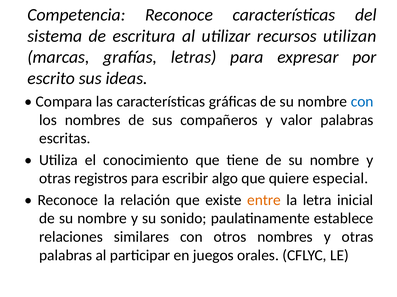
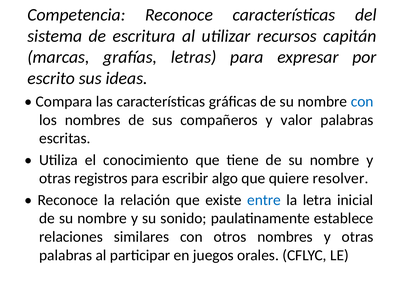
utilizan: utilizan -> capitán (350, 36)
especial: especial -> resolver (340, 179)
entre colour: orange -> blue (264, 200)
